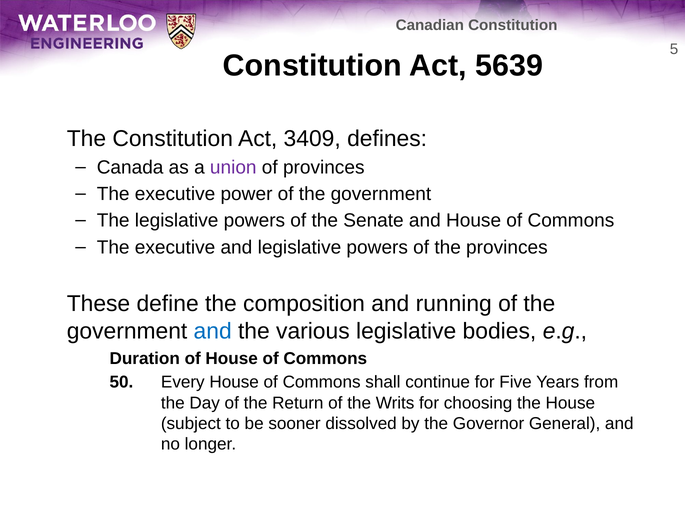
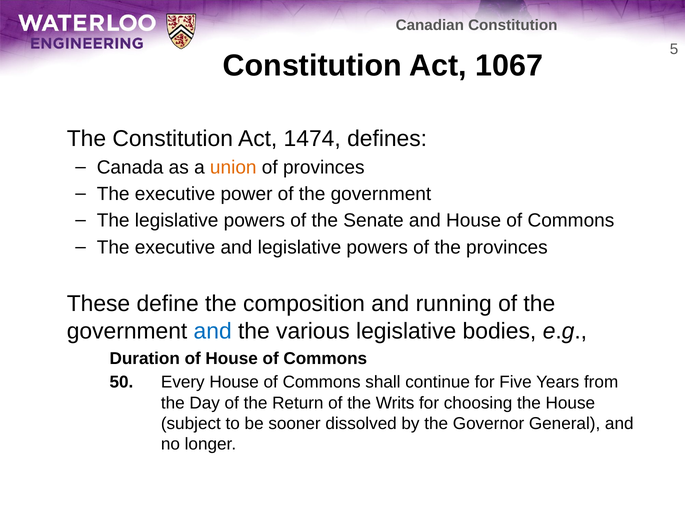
5639: 5639 -> 1067 (509, 65)
3409: 3409 -> 1474 (312, 139)
union colour: purple -> orange (233, 167)
